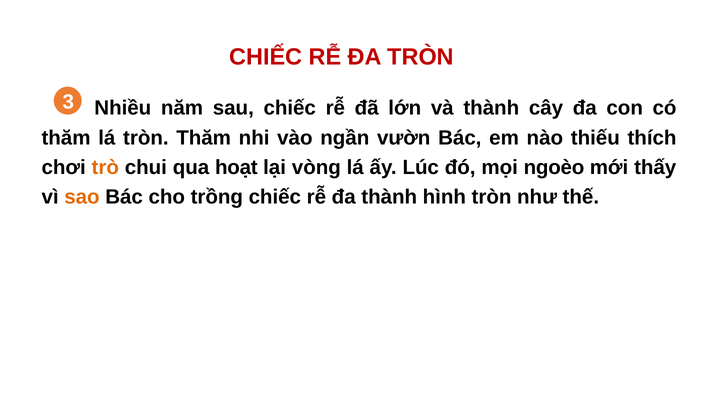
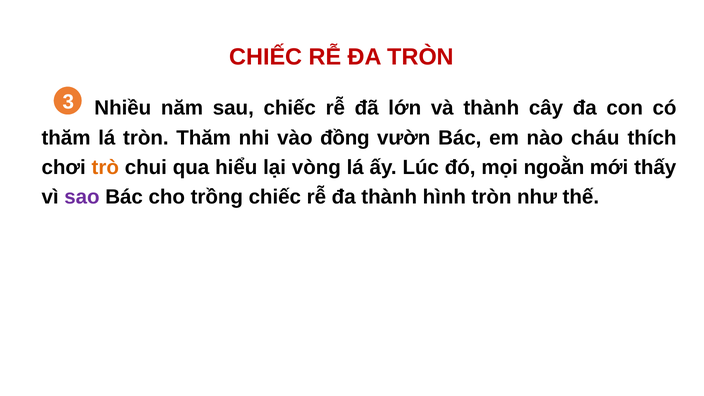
ngần: ngần -> đồng (345, 138)
thiếu: thiếu -> cháu (595, 138)
hoạt: hoạt -> hiểu (236, 167)
ngoèo: ngoèo -> ngoằn (554, 167)
sao colour: orange -> purple (82, 197)
